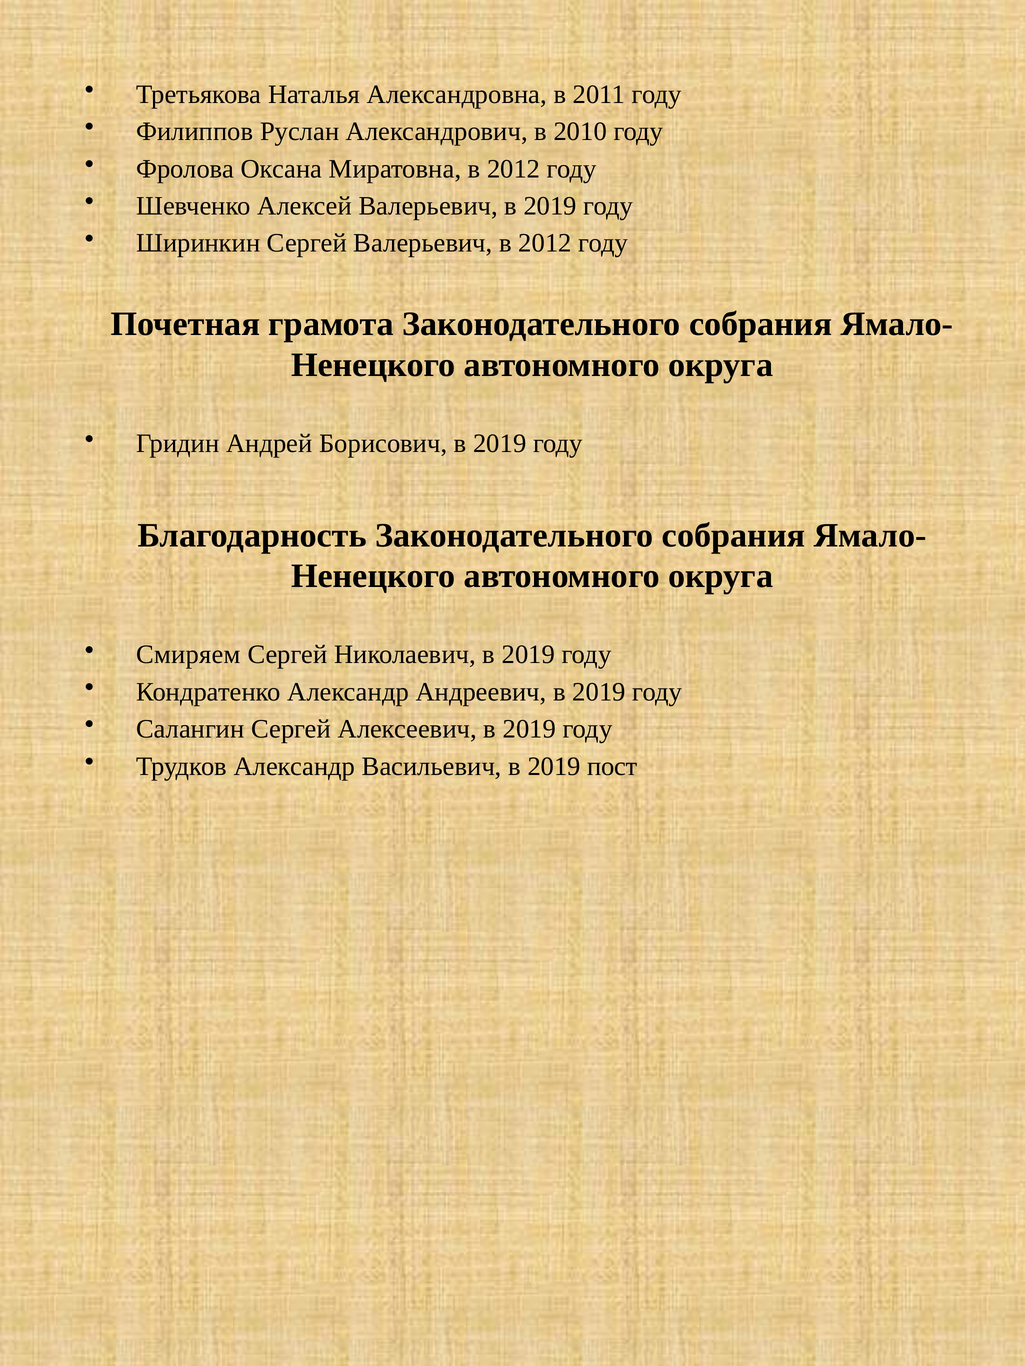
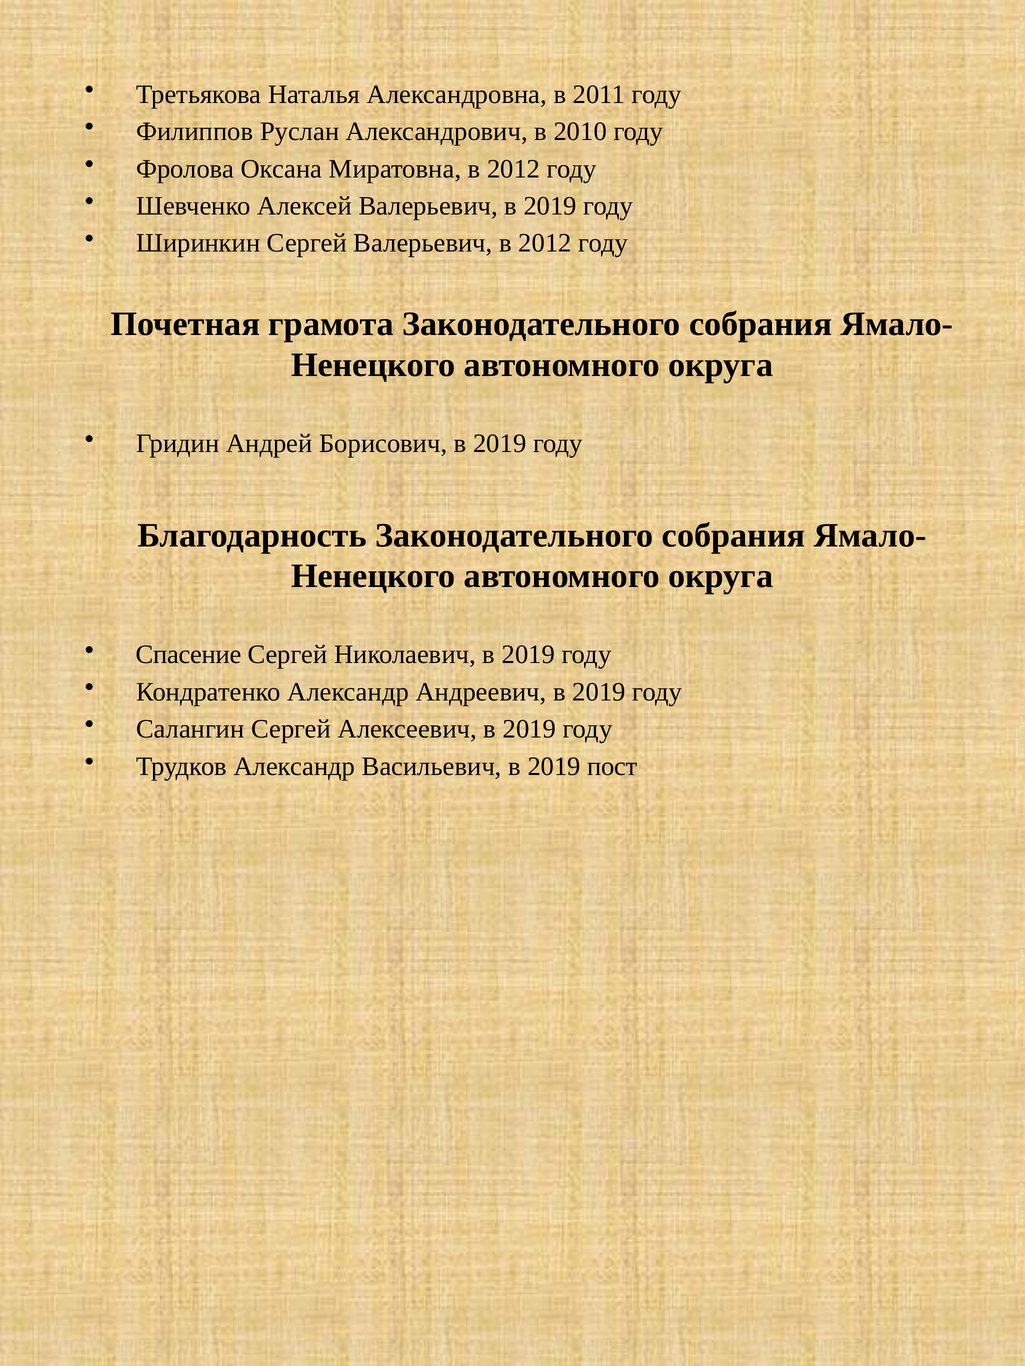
Смиряем: Смиряем -> Спасение (189, 655)
